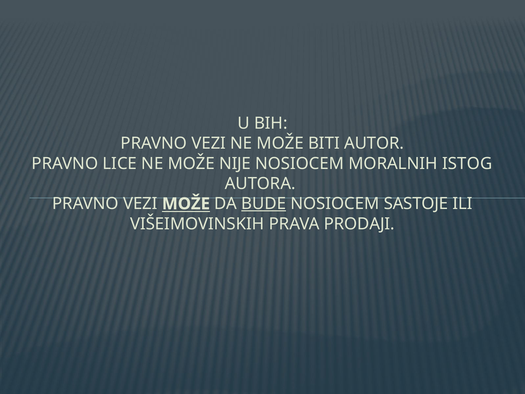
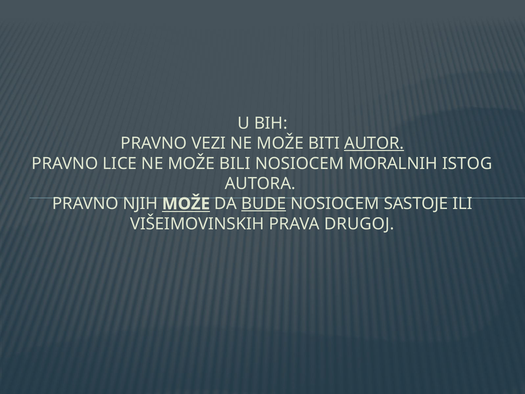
AUTOR underline: none -> present (374, 143)
NIJE: NIJE -> BILI (235, 163)
VEZI: VEZI -> NJIH (140, 204)
PRODAJI: PRODAJI -> DRUGOJ (359, 224)
